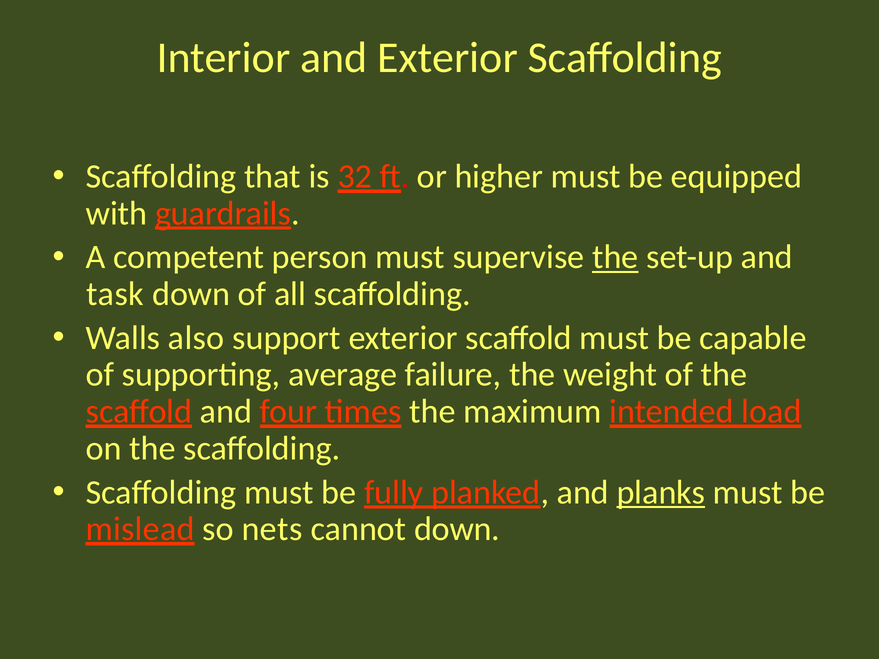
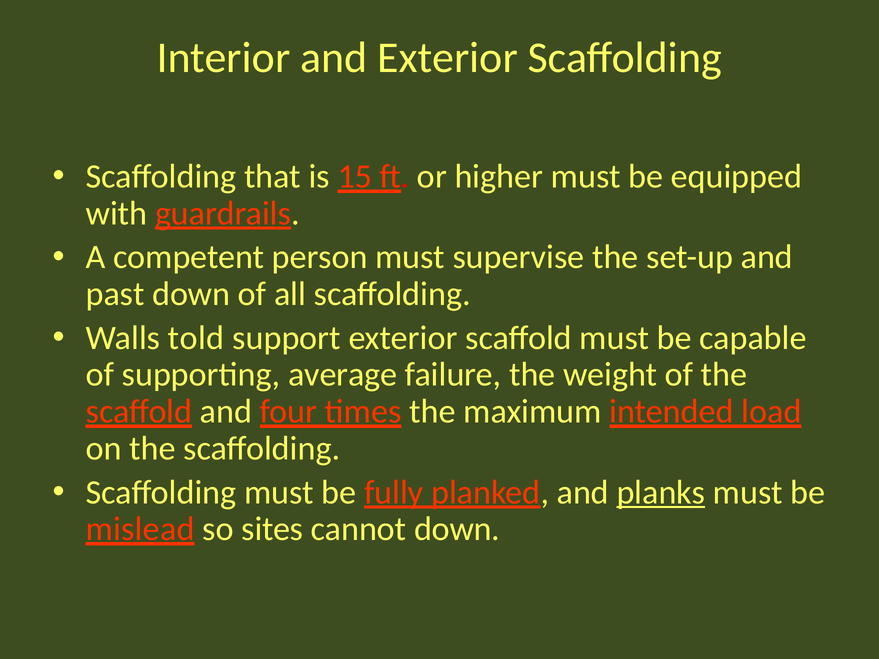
32: 32 -> 15 (355, 176)
the underline: present -> none (615, 257)
task: task -> past (115, 294)
also: also -> told (196, 338)
nets: nets -> sites (272, 529)
